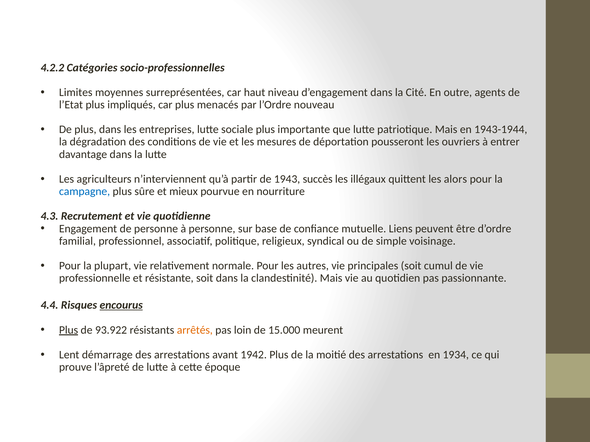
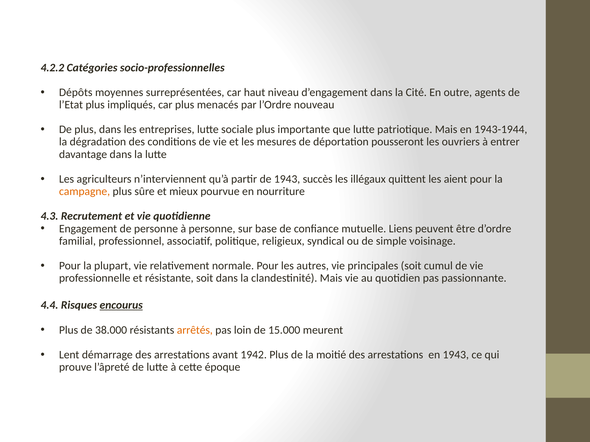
Limites: Limites -> Dépôts (76, 92)
alors: alors -> aient (456, 179)
campagne colour: blue -> orange (85, 192)
Plus underline: present -> none (69, 330)
93.922: 93.922 -> 38.000 (111, 330)
en 1934: 1934 -> 1943 (456, 355)
